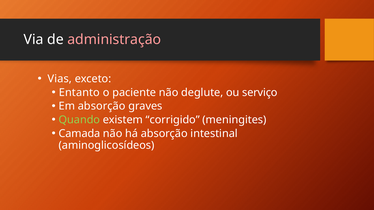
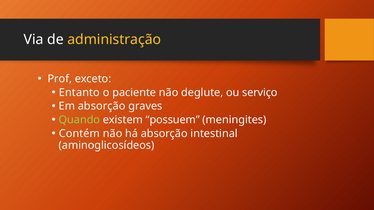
administração colour: pink -> yellow (114, 40)
Vias: Vias -> Prof (60, 79)
corrigido: corrigido -> possuem (173, 120)
Camada: Camada -> Contém (79, 134)
